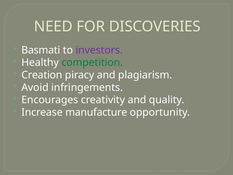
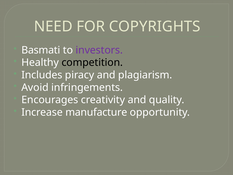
DISCOVERIES: DISCOVERIES -> COPYRIGHTS (155, 27)
competition colour: green -> black (92, 62)
Creation: Creation -> Includes (42, 75)
